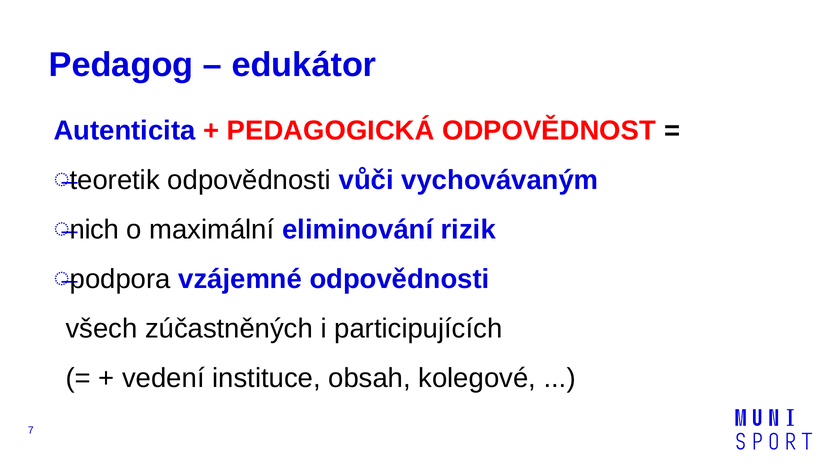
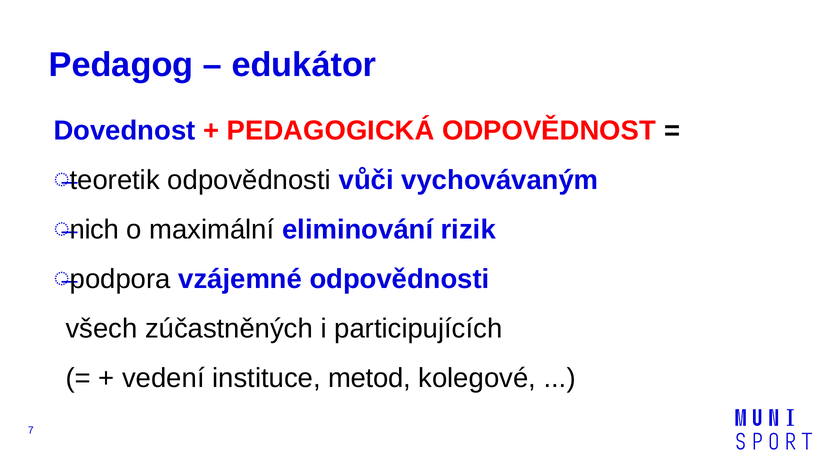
Autenticita: Autenticita -> Dovednost (124, 130)
obsah: obsah -> metod (370, 378)
